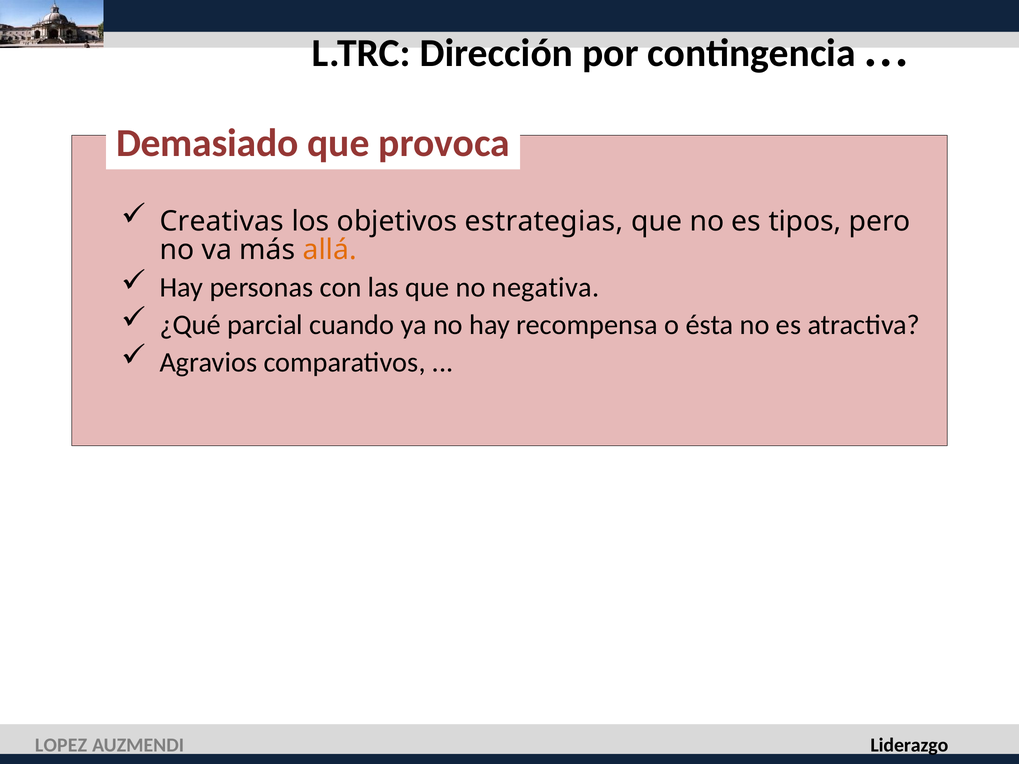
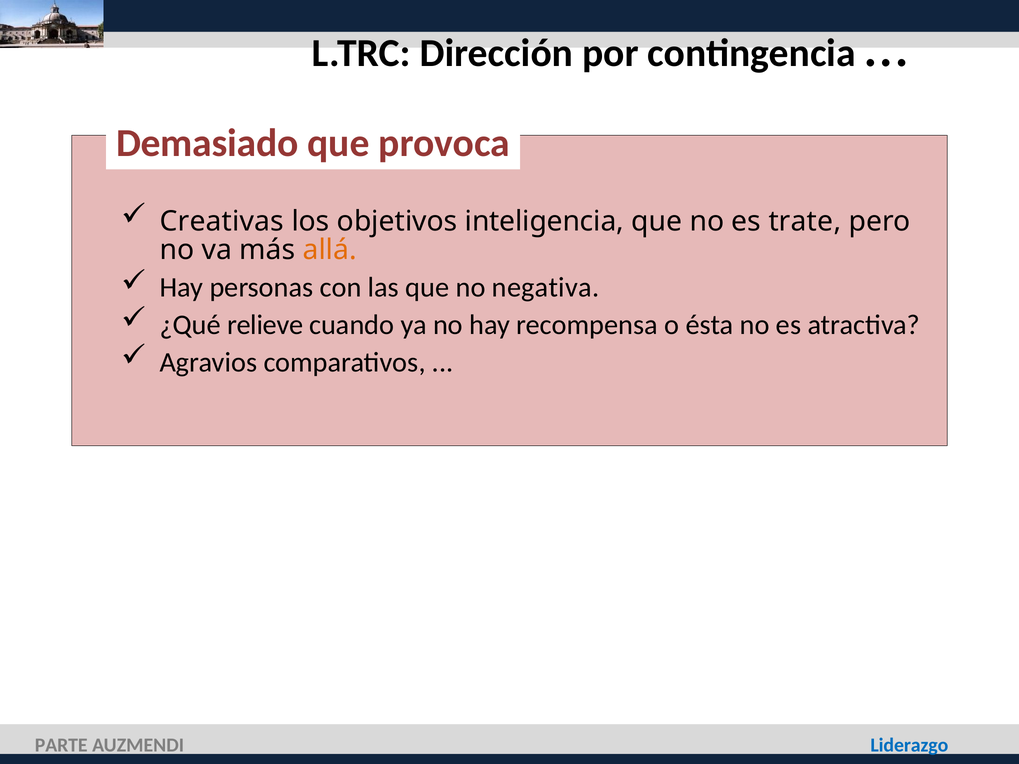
estrategias: estrategias -> inteligencia (544, 221)
tipos: tipos -> trate (805, 221)
parcial: parcial -> relieve (265, 325)
LOPEZ: LOPEZ -> PARTE (61, 746)
Liderazgo colour: black -> blue (909, 746)
